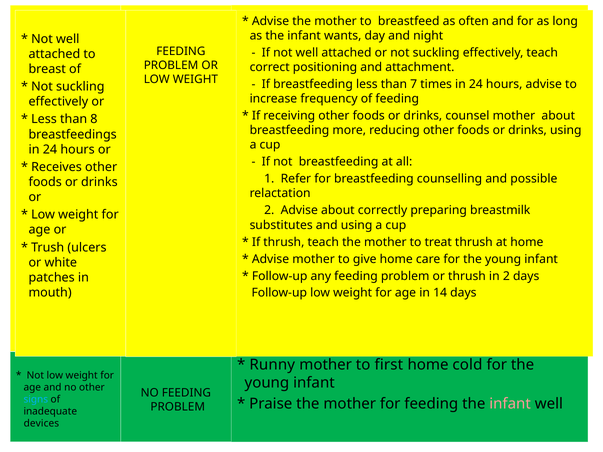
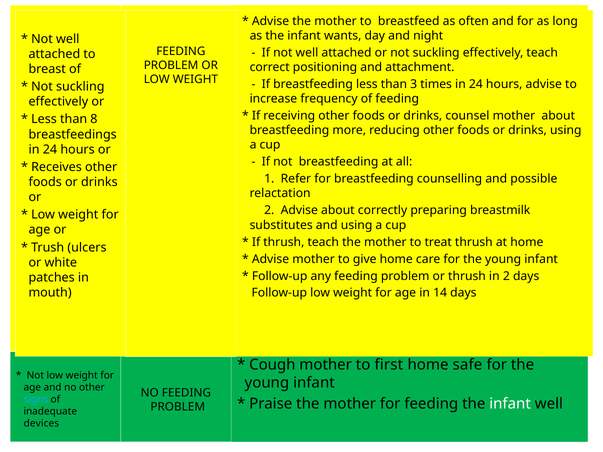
7: 7 -> 3 (414, 84)
Runny: Runny -> Cough (272, 365)
cold: cold -> safe (467, 365)
infant colour: pink -> white (510, 404)
